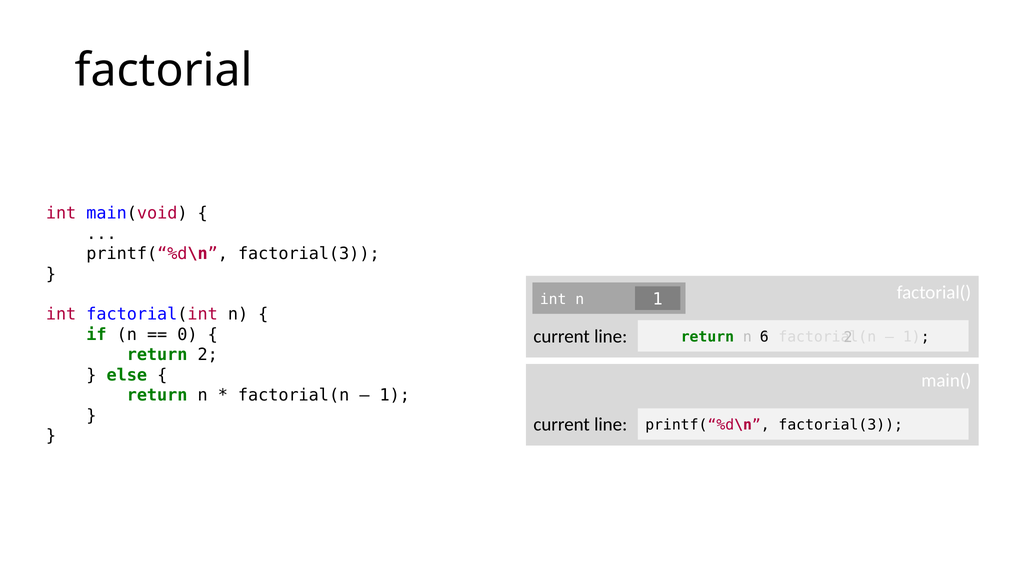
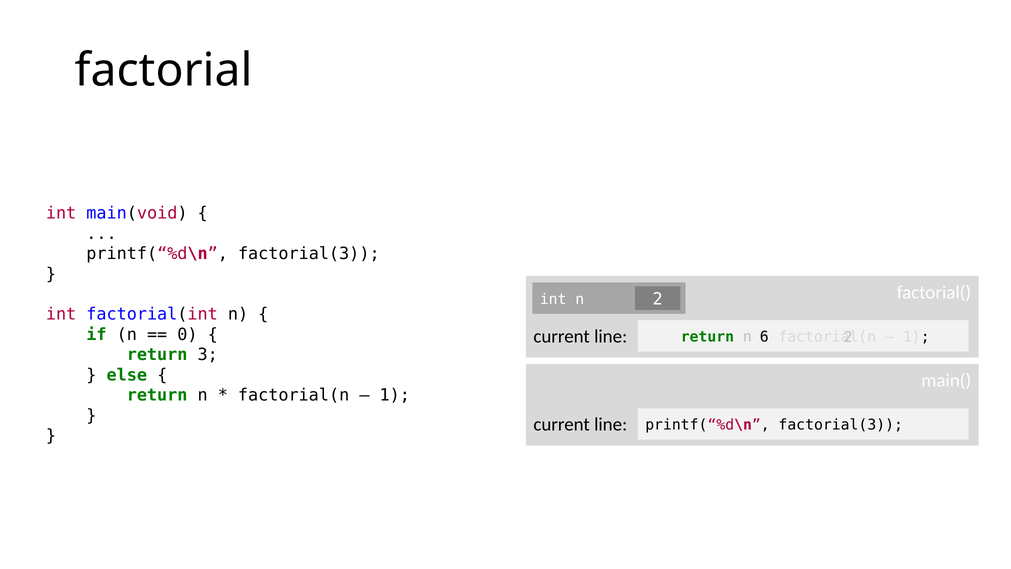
n 1: 1 -> 2 (658, 299)
return 2: 2 -> 3 (208, 355)
